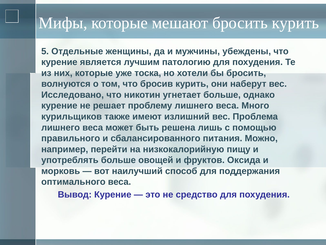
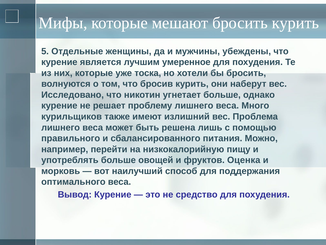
патологию: патологию -> умеренное (186, 62)
Оксида: Оксида -> Оценка (244, 160)
